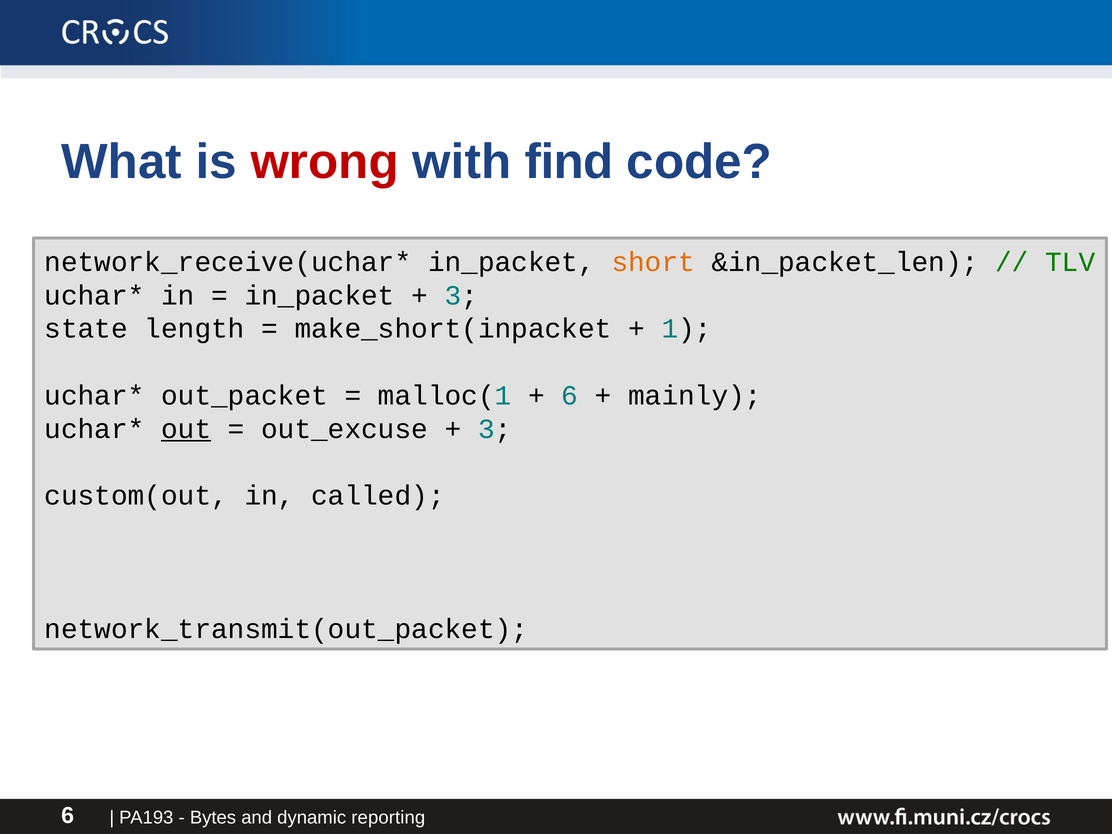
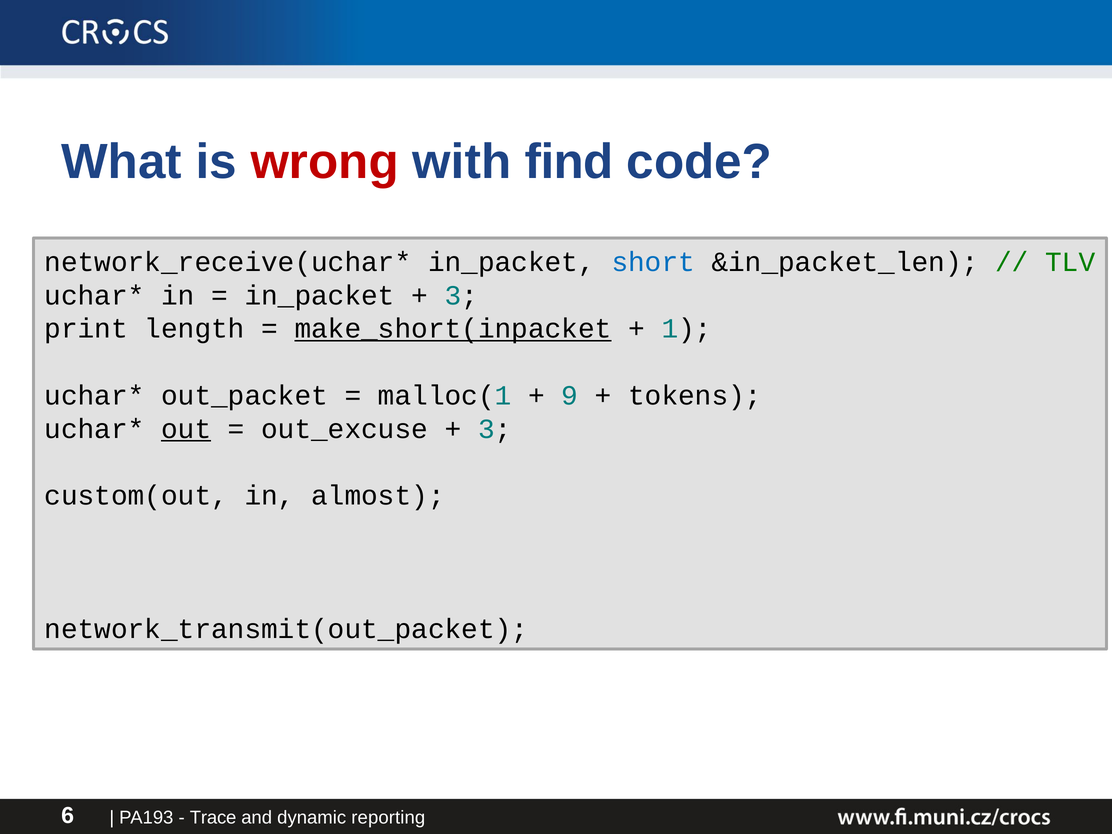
short colour: orange -> blue (653, 262)
state: state -> print (86, 329)
make_short(inpacket underline: none -> present (453, 329)
6: 6 -> 9 (570, 395)
mainly: mainly -> tokens (695, 395)
called: called -> almost (378, 496)
Bytes: Bytes -> Trace (213, 818)
